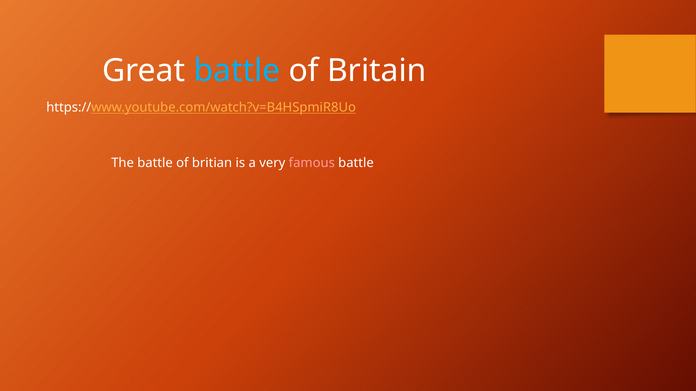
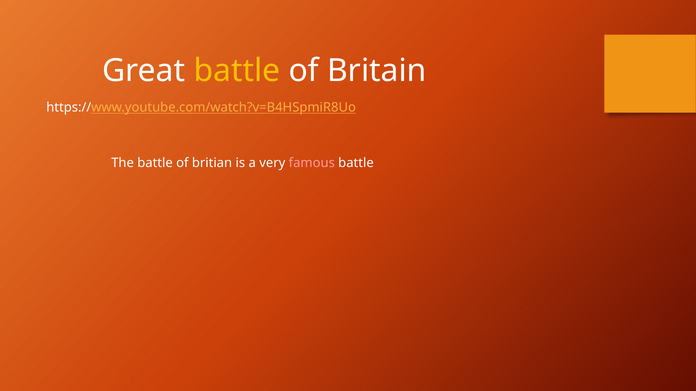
battle colour: light blue -> yellow (237, 71)
